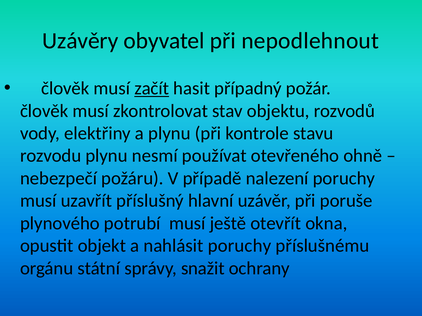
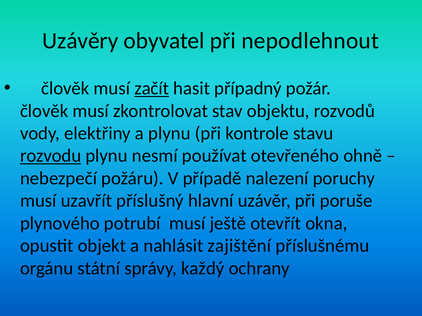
rozvodu underline: none -> present (51, 156)
nahlásit poruchy: poruchy -> zajištění (239, 246)
snažit: snažit -> každý (203, 269)
